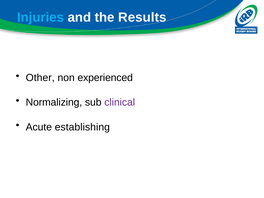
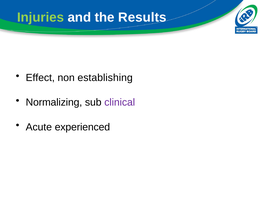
Injuries colour: light blue -> light green (41, 17)
Other: Other -> Effect (40, 78)
experienced: experienced -> establishing (105, 78)
establishing: establishing -> experienced (82, 127)
